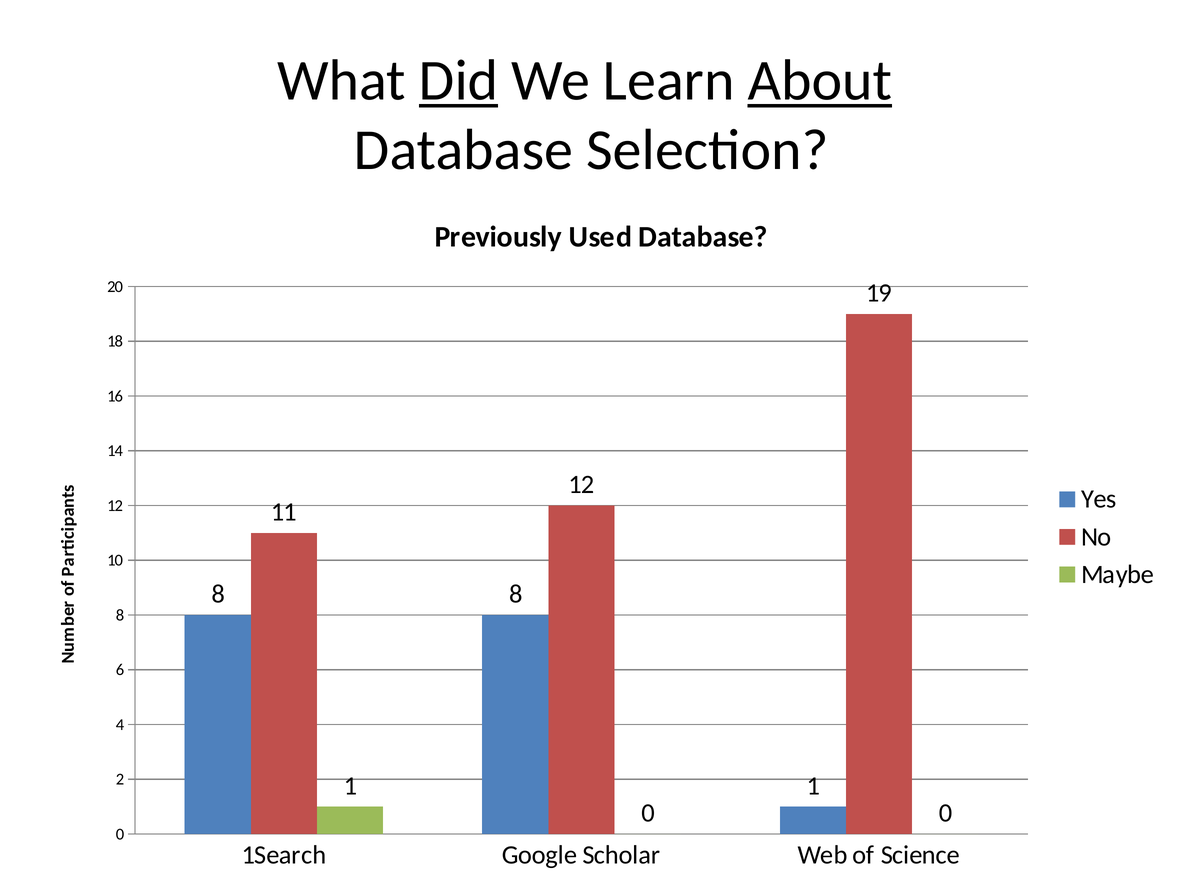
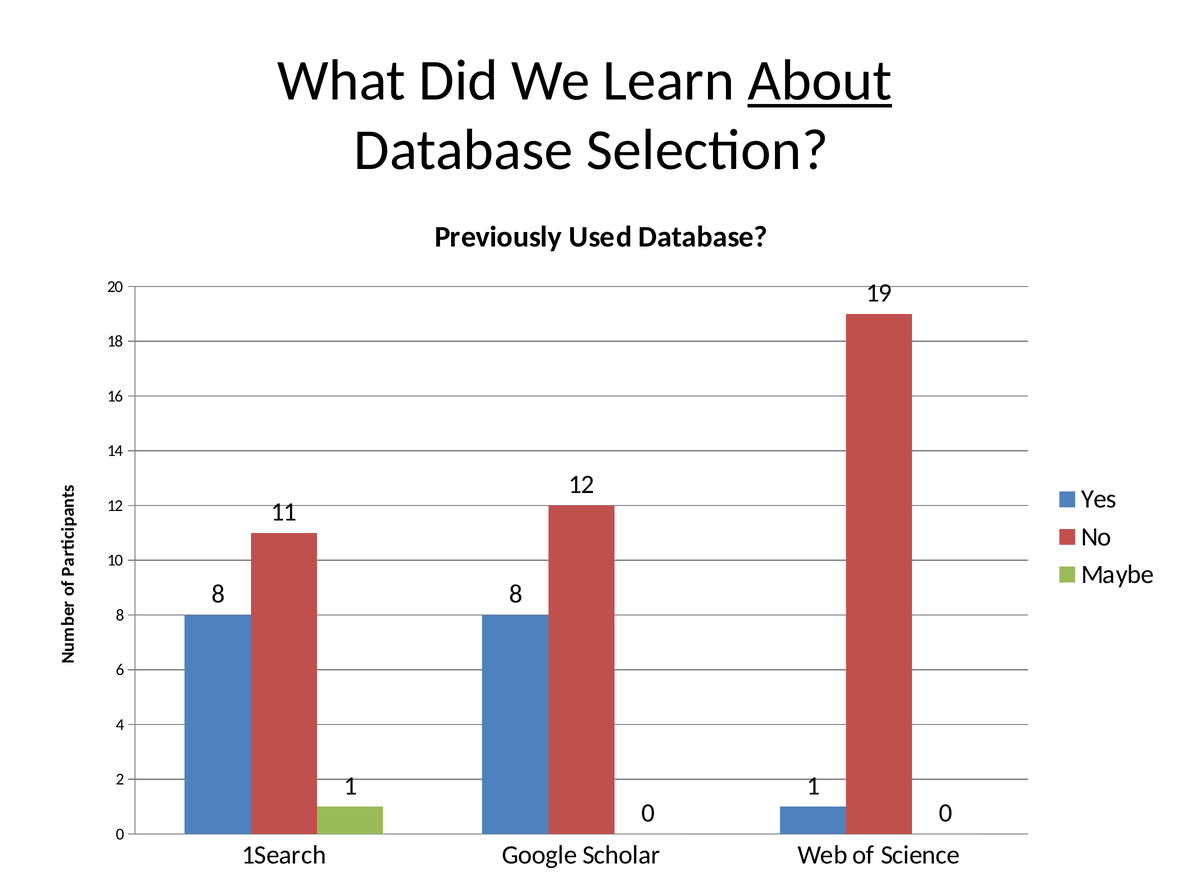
Did underline: present -> none (459, 81)
